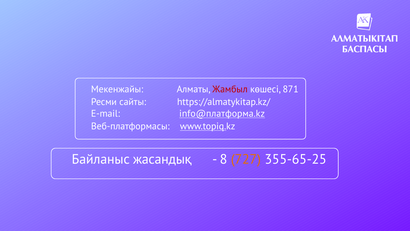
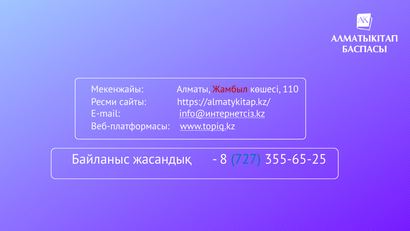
871: 871 -> 110 (291, 89)
info@платформа.kz: info@платформа.kz -> info@интернетсіз.kz (222, 113)
727 colour: orange -> blue (246, 159)
